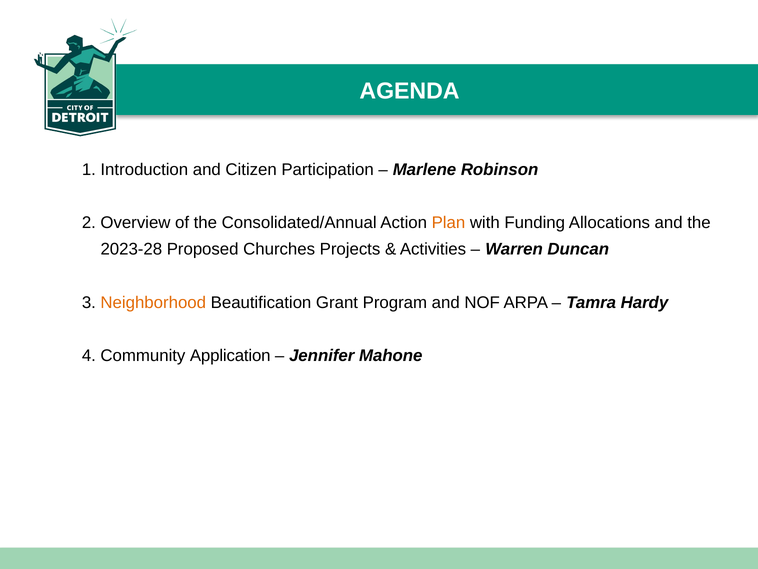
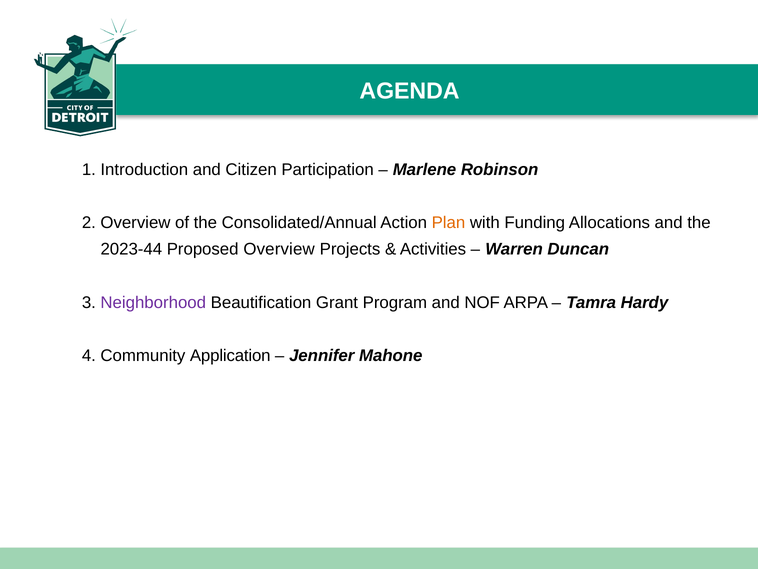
2023-28: 2023-28 -> 2023-44 (131, 249)
Proposed Churches: Churches -> Overview (279, 249)
Neighborhood colour: orange -> purple (153, 302)
